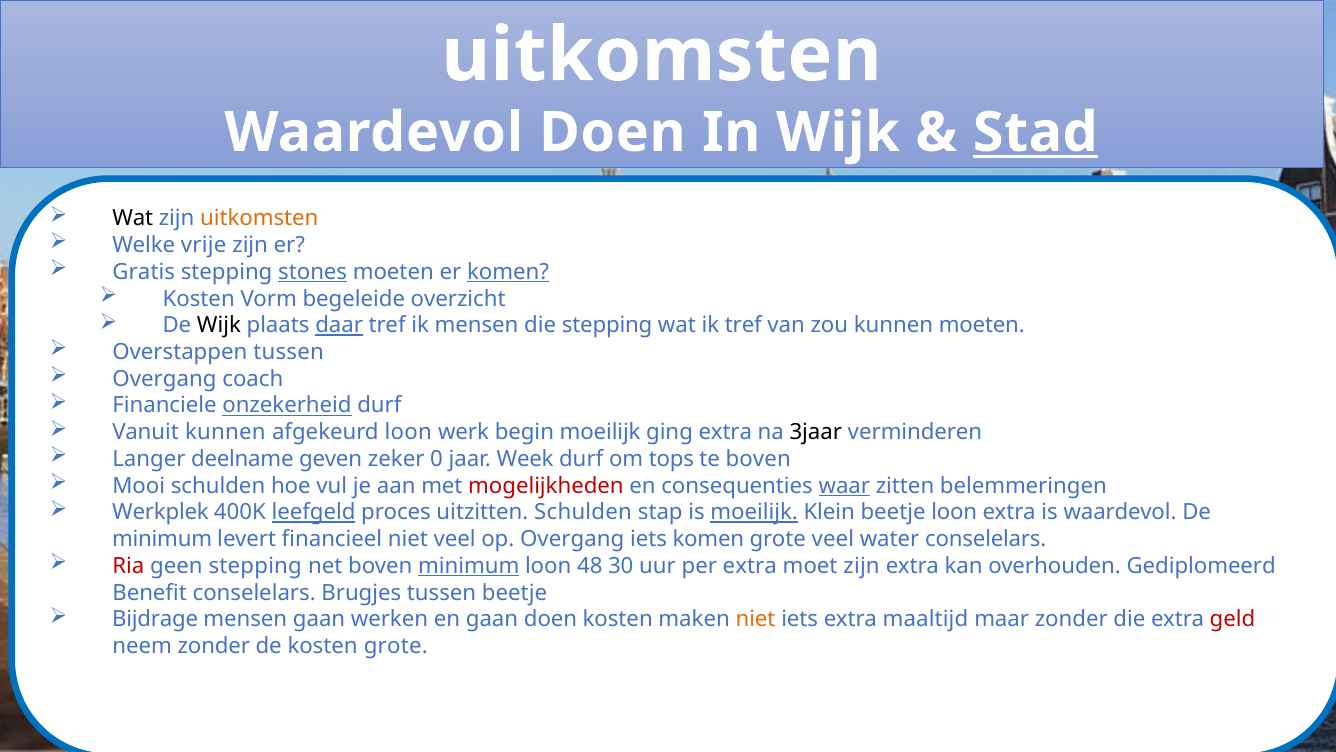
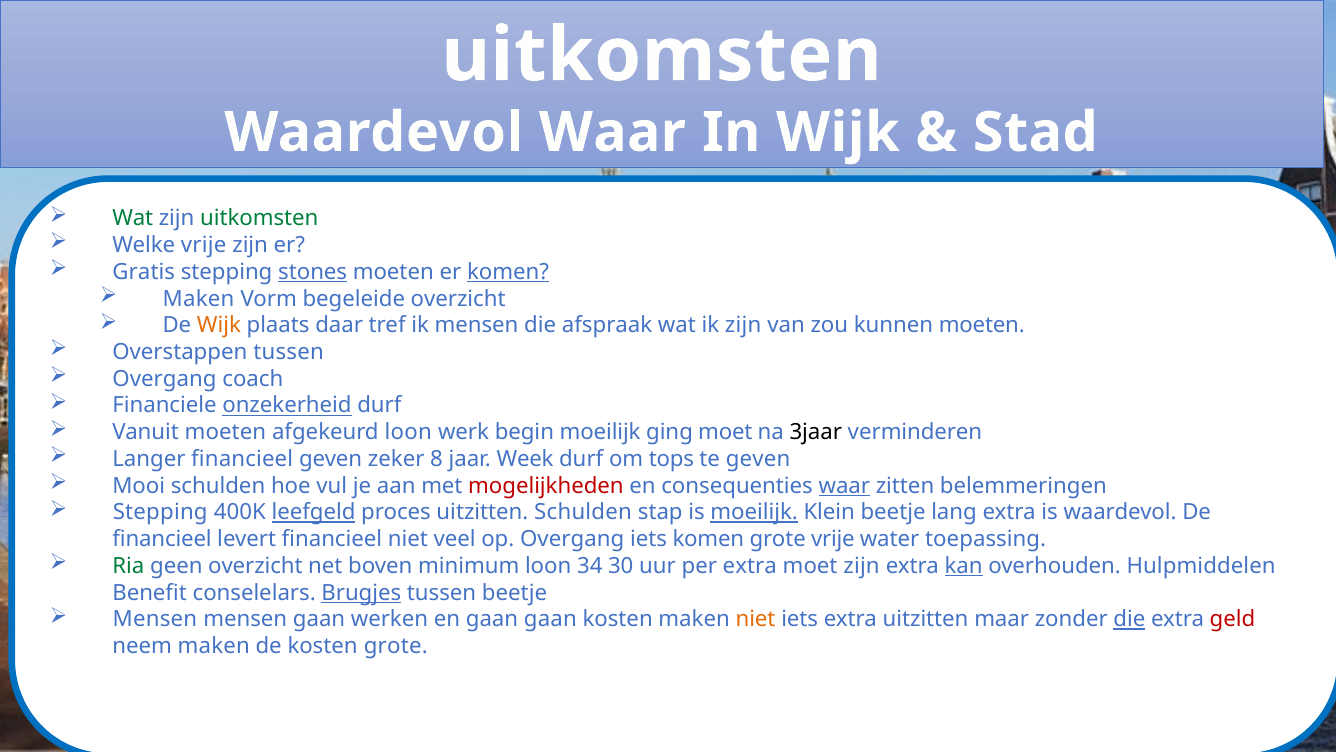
Waardevol Doen: Doen -> Waar (612, 132)
Stad underline: present -> none (1035, 132)
Wat colour: black -> green (133, 218)
uitkomsten colour: orange -> green (259, 218)
Kosten: Kosten -> Maken (199, 299)
Wijk colour: black -> orange (219, 325)
daar underline: present -> none (339, 325)
die stepping: stepping -> afspraak (607, 325)
ik tref: tref -> zijn (743, 325)
Vanuit kunnen: kunnen -> moeten (225, 432)
ging extra: extra -> moet (725, 432)
Langer deelname: deelname -> financieel (242, 459)
0: 0 -> 8 (437, 459)
te boven: boven -> geven (758, 459)
Werkplek: Werkplek -> Stepping (160, 512)
beetje loon: loon -> lang (954, 512)
minimum: minimum -> financieel (162, 539)
grote veel: veel -> vrije (833, 539)
water conselelars: conselelars -> toepassing (986, 539)
Ria colour: red -> green (128, 566)
geen stepping: stepping -> overzicht (255, 566)
minimum underline: present -> none (469, 566)
48: 48 -> 34 (590, 566)
kan underline: none -> present (964, 566)
Gediplomeerd: Gediplomeerd -> Hulpmiddelen (1201, 566)
Brugjes underline: none -> present (361, 592)
Bijdrage: Bijdrage -> Mensen (155, 619)
gaan doen: doen -> gaan (550, 619)
extra maaltijd: maaltijd -> uitzitten (926, 619)
die underline: none -> present (1129, 619)
neem zonder: zonder -> maken (214, 646)
